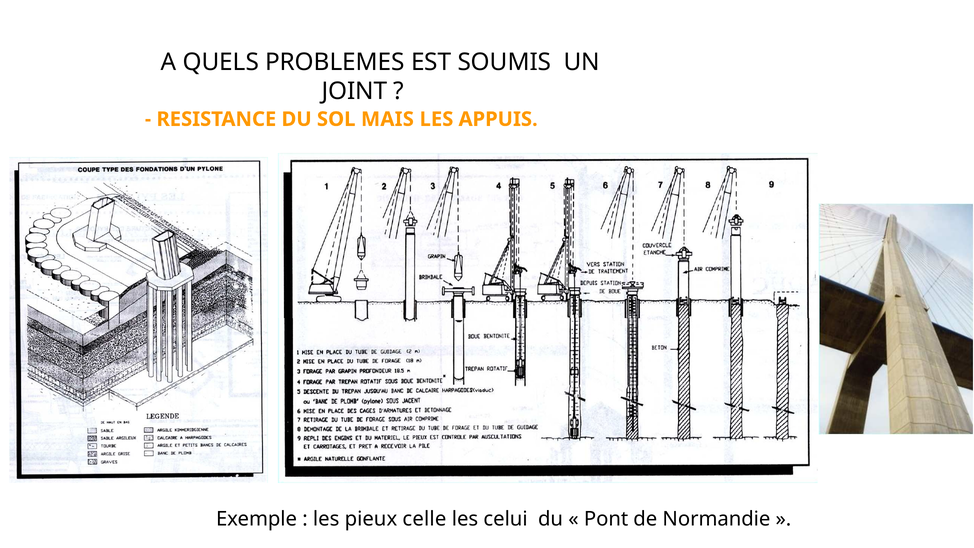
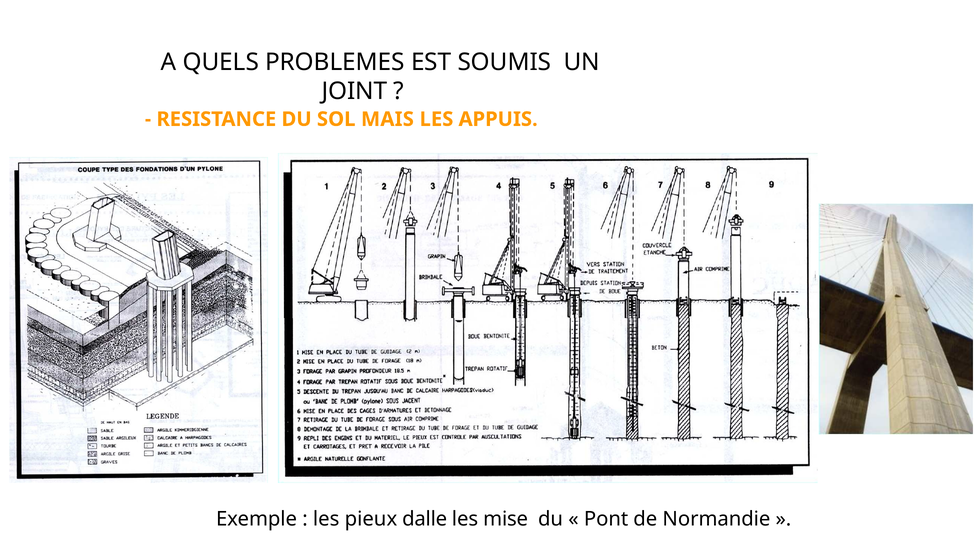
celle: celle -> dalle (425, 519)
celui: celui -> mise (506, 519)
